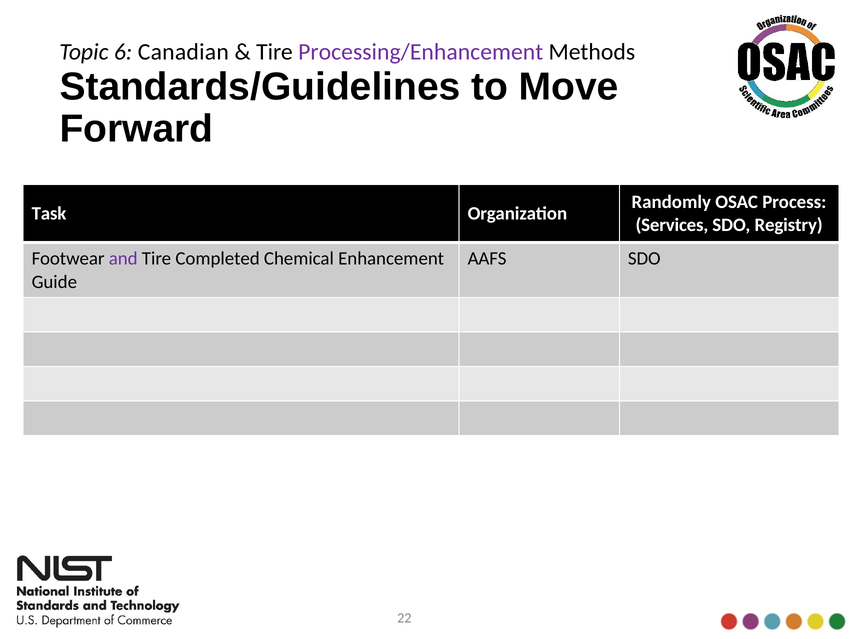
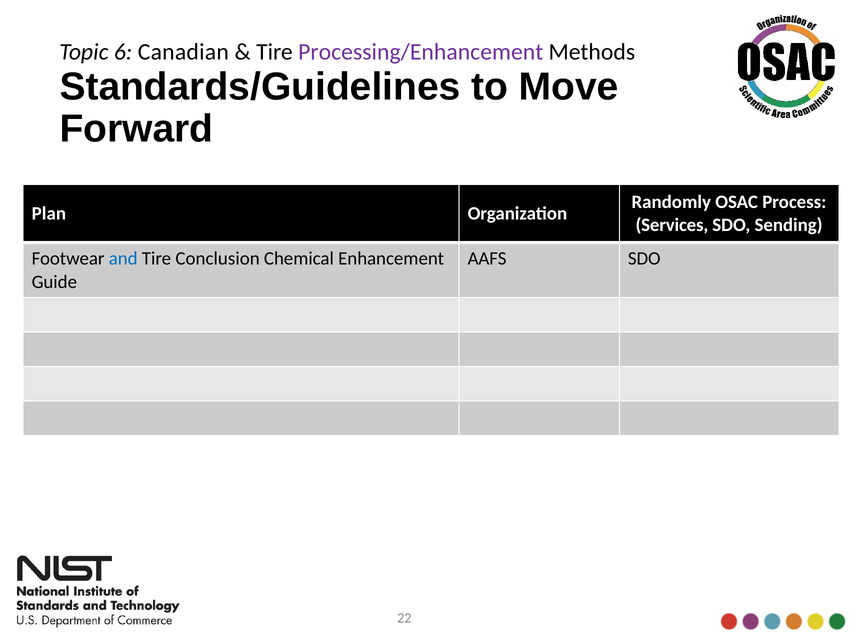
Task: Task -> Plan (49, 214)
Registry: Registry -> Sending (789, 225)
and colour: purple -> blue (123, 259)
Completed: Completed -> Conclusion (218, 259)
